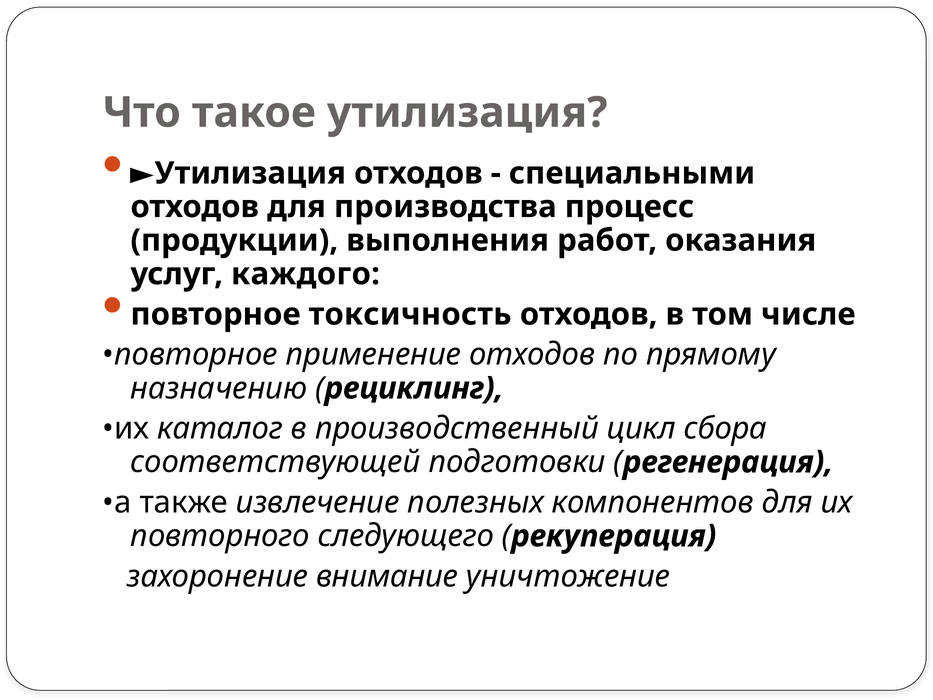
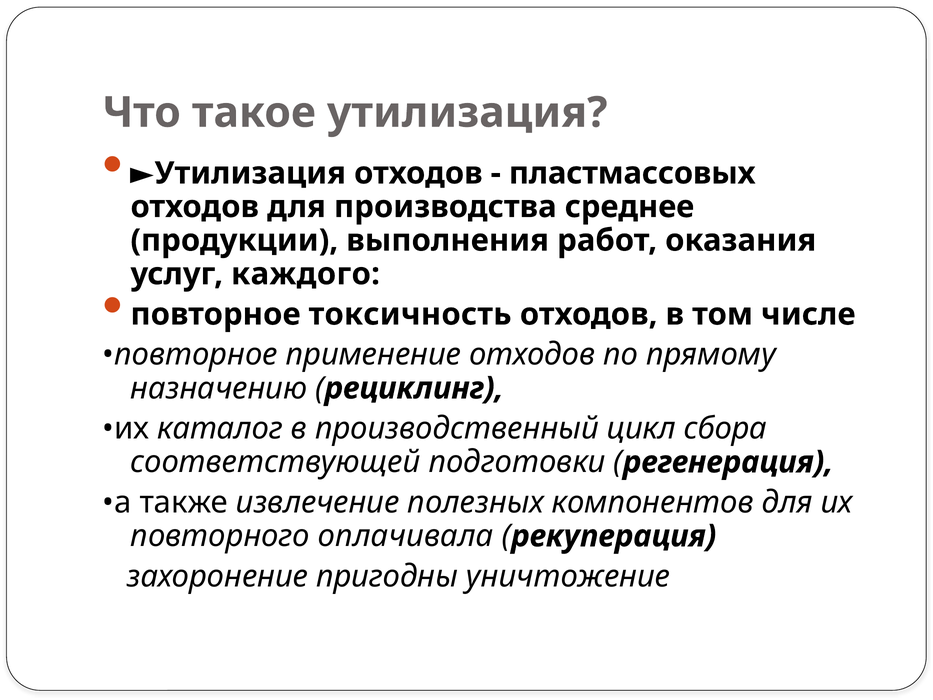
специальными: специальными -> пластмассовых (632, 173)
процесс: процесс -> среднее (629, 207)
следующего: следующего -> оплачивала (406, 536)
внимание: внимание -> пригодны (387, 576)
